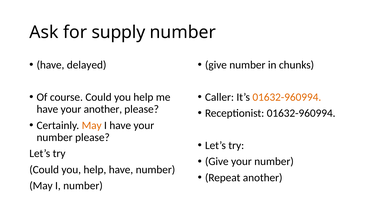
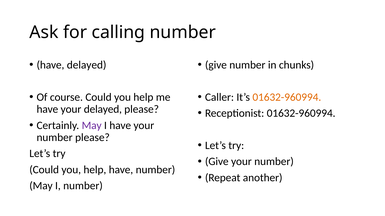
supply: supply -> calling (118, 32)
your another: another -> delayed (103, 110)
May colour: orange -> purple (92, 126)
